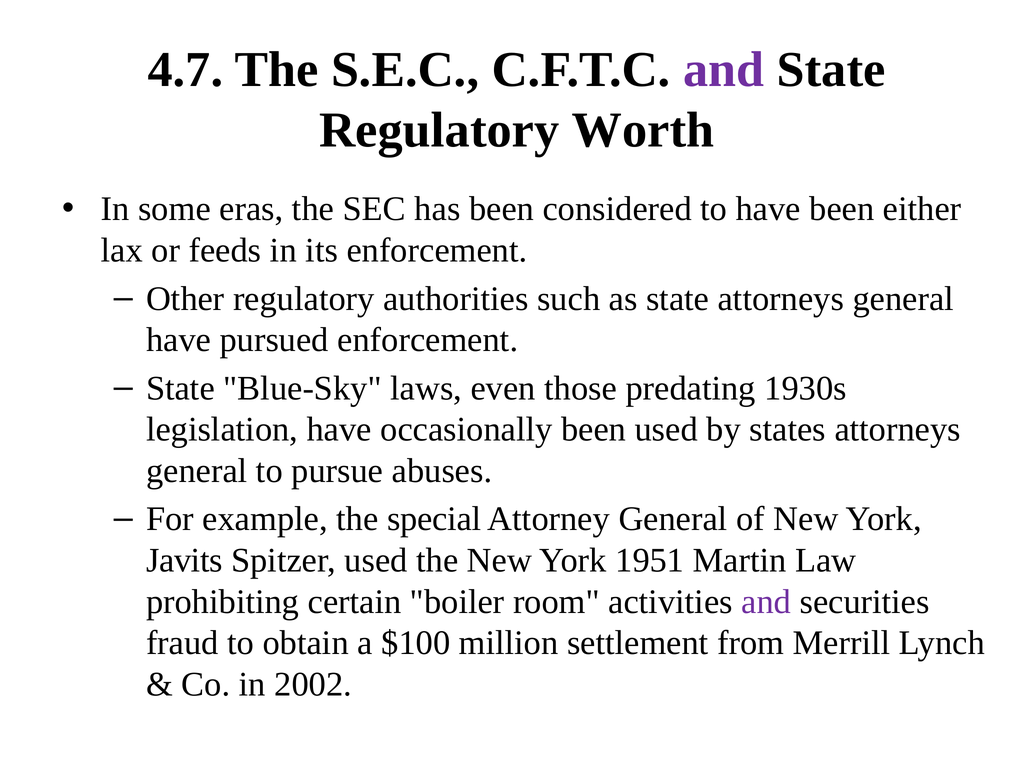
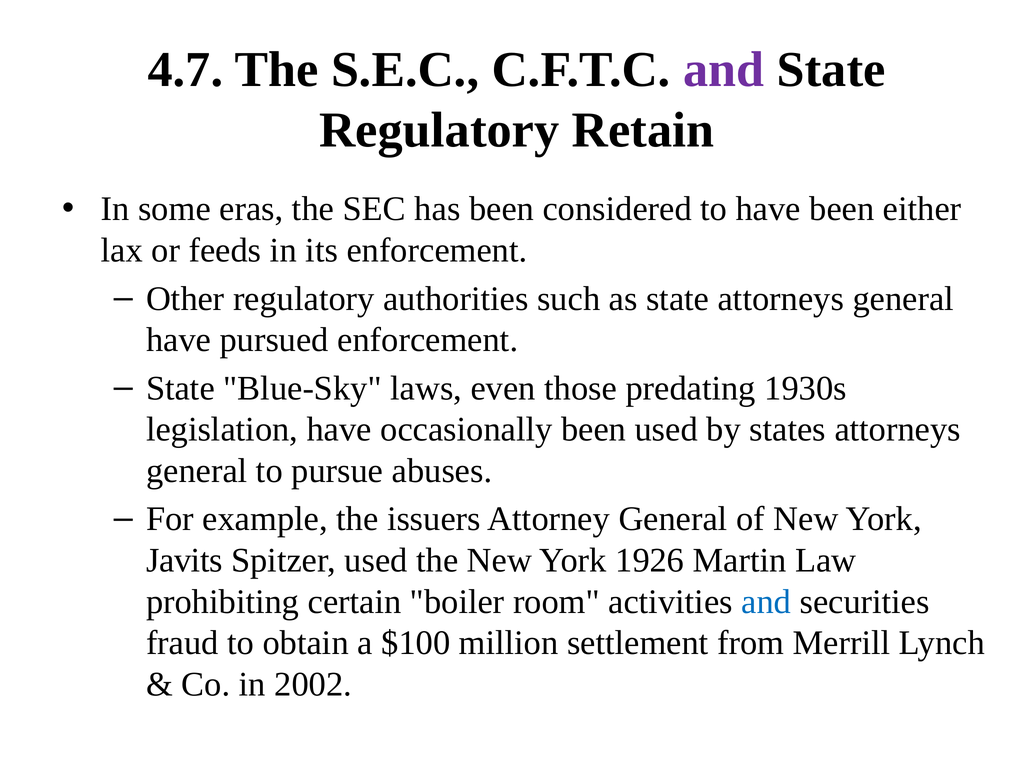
Worth: Worth -> Retain (643, 130)
special: special -> issuers (434, 519)
1951: 1951 -> 1926 (650, 561)
and colour: purple -> blue (766, 602)
